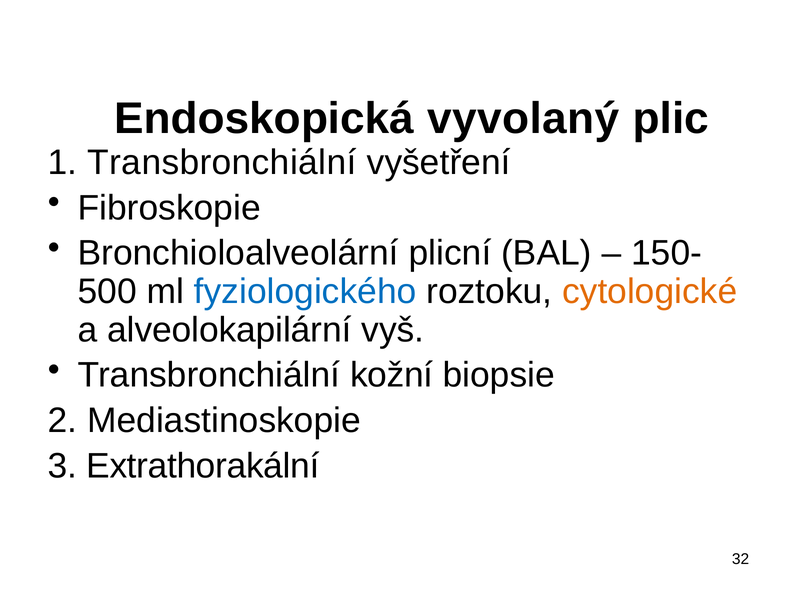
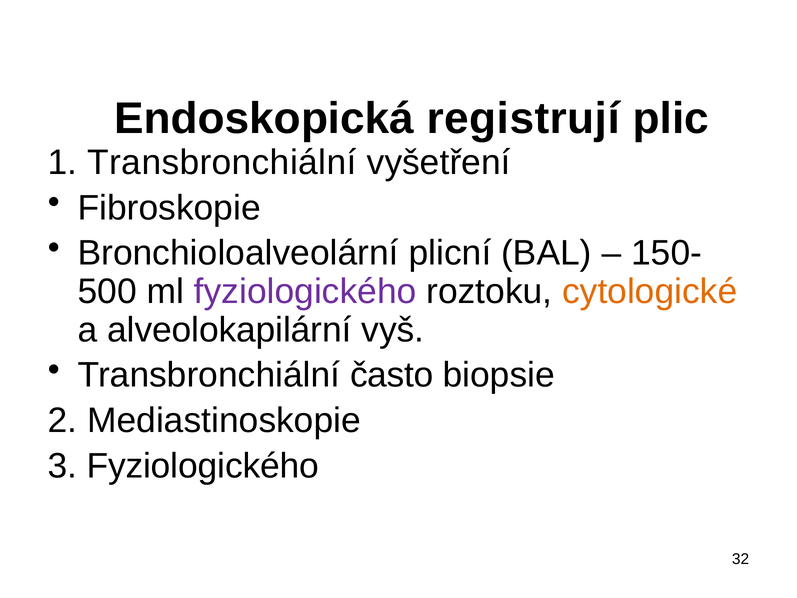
vyvolaný: vyvolaný -> registrují (523, 118)
fyziologického colour: blue -> purple (305, 291)
kožní: kožní -> často (392, 375)
3 Extrathorakální: Extrathorakální -> Fyziologického (203, 466)
